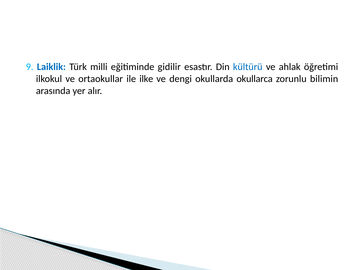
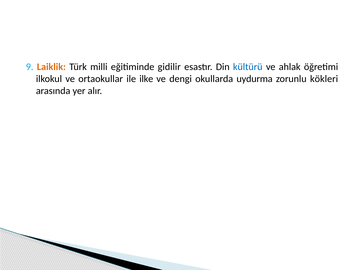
Laiklik colour: blue -> orange (51, 67)
okullarca: okullarca -> uydurma (255, 79)
bilimin: bilimin -> kökleri (324, 79)
